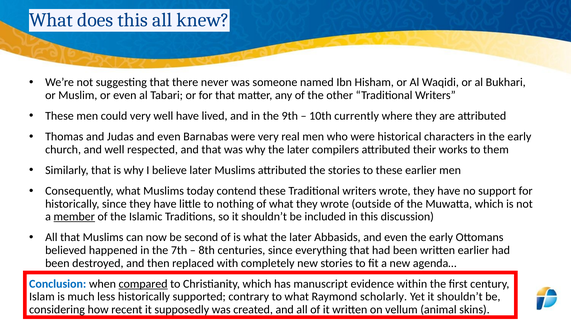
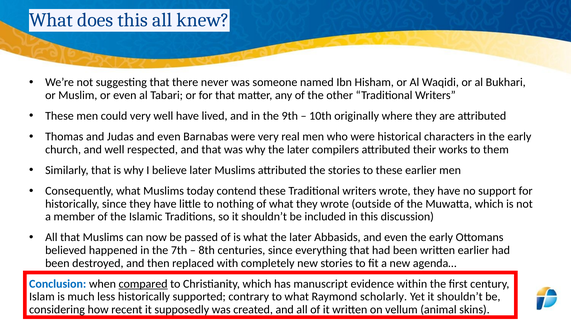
currently: currently -> originally (357, 116)
member underline: present -> none (74, 217)
second: second -> passed (201, 238)
